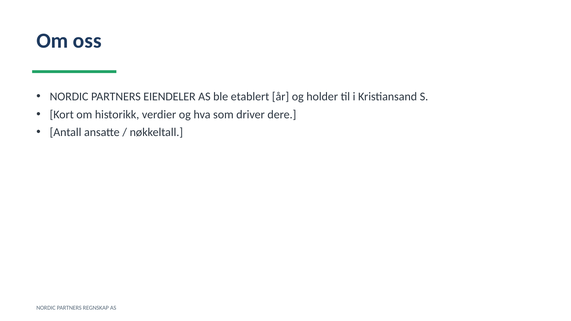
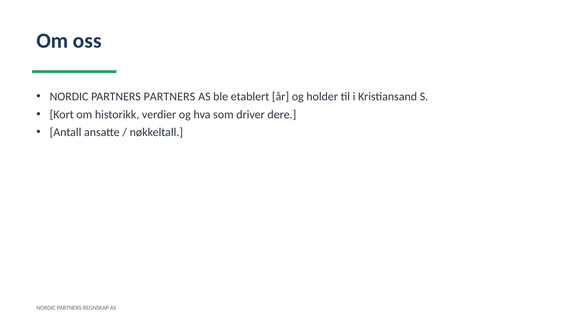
PARTNERS EIENDELER: EIENDELER -> PARTNERS (169, 97)
